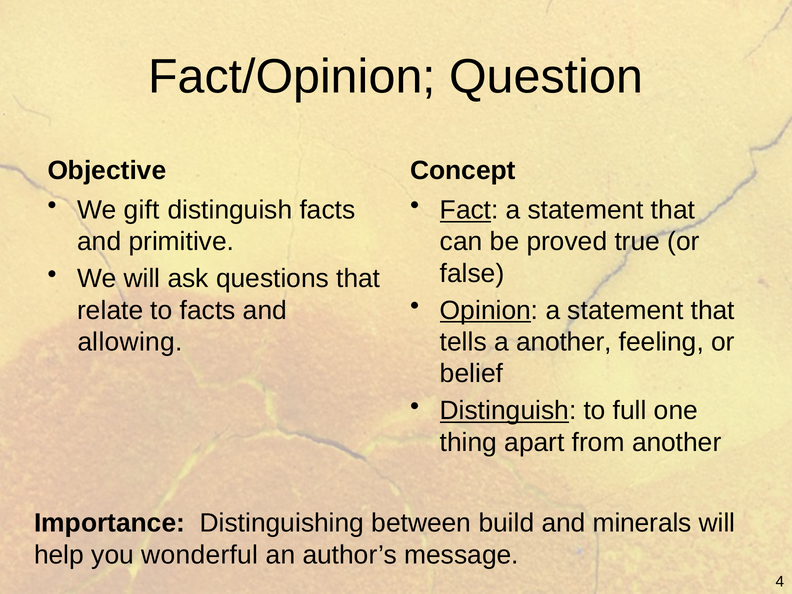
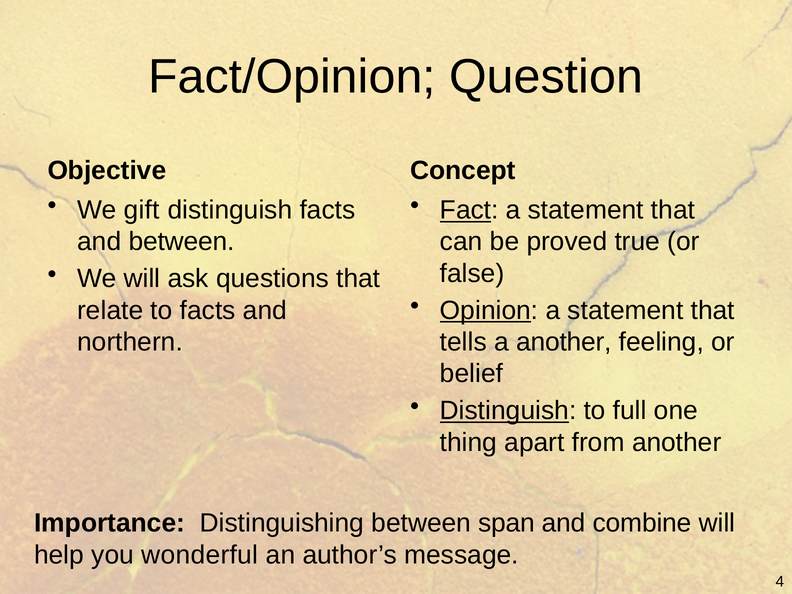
and primitive: primitive -> between (181, 242)
allowing: allowing -> northern (130, 342)
build: build -> span (507, 523)
minerals: minerals -> combine (642, 523)
